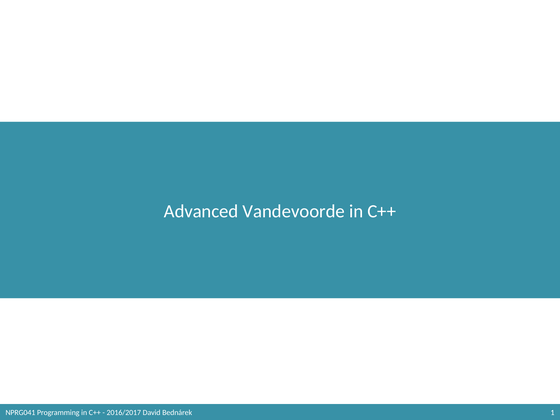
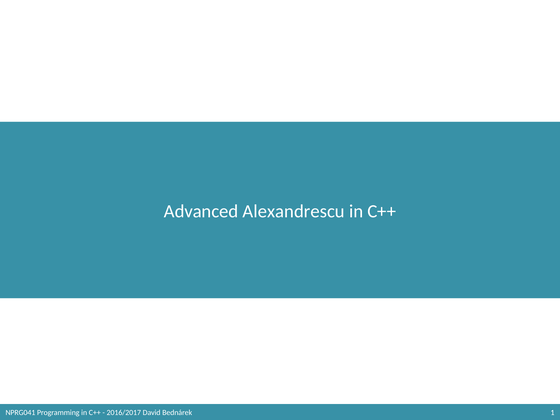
Vandevoorde: Vandevoorde -> Alexandrescu (294, 211)
